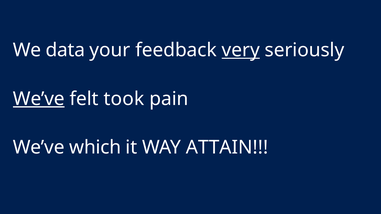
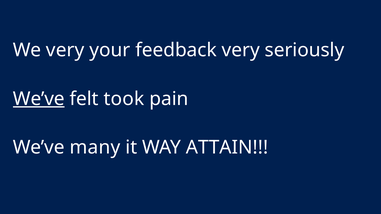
We data: data -> very (65, 50)
very underline: present -> none (241, 50)
which: which -> many (95, 148)
